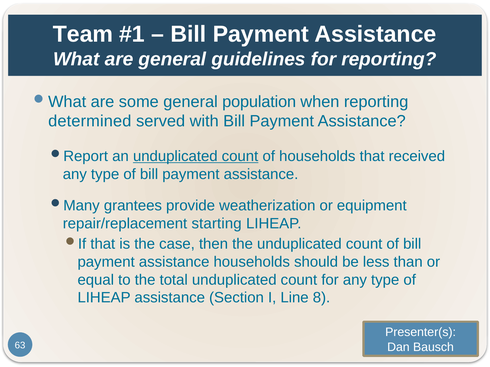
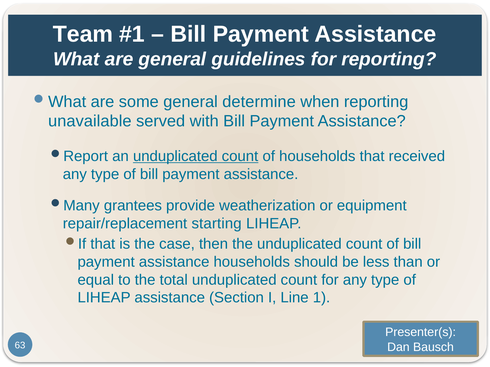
population: population -> determine (259, 102)
determined: determined -> unavailable (90, 121)
8: 8 -> 1 (321, 298)
